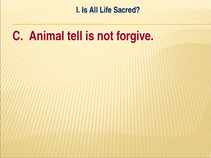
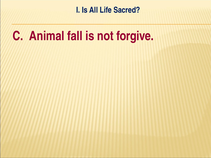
tell: tell -> fall (75, 36)
